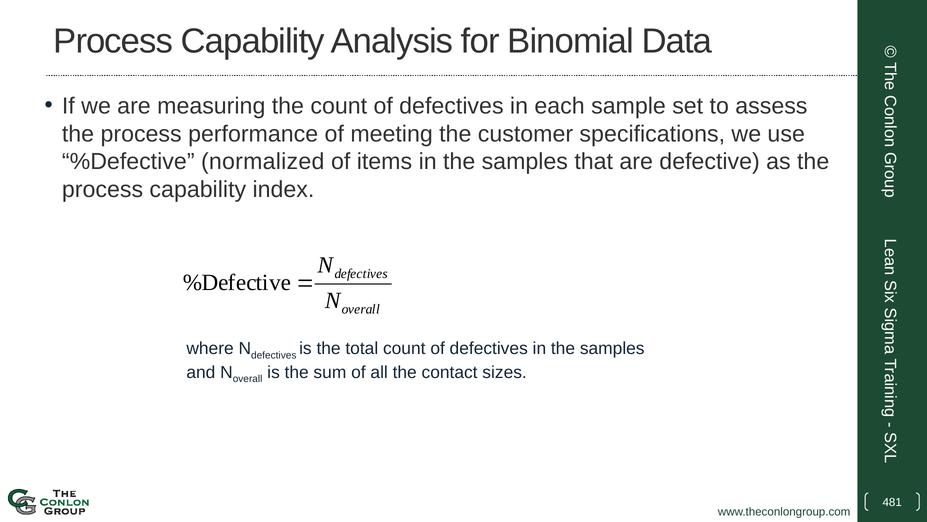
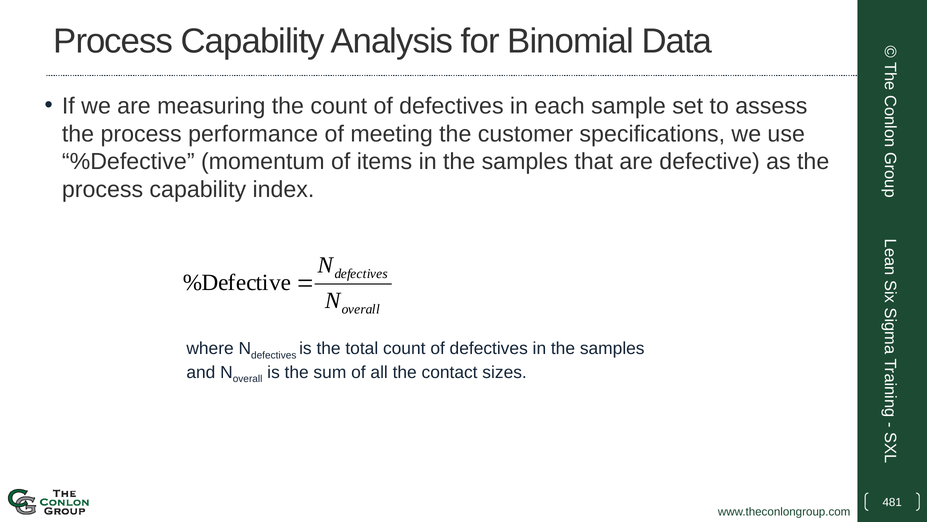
normalized: normalized -> momentum (263, 162)
